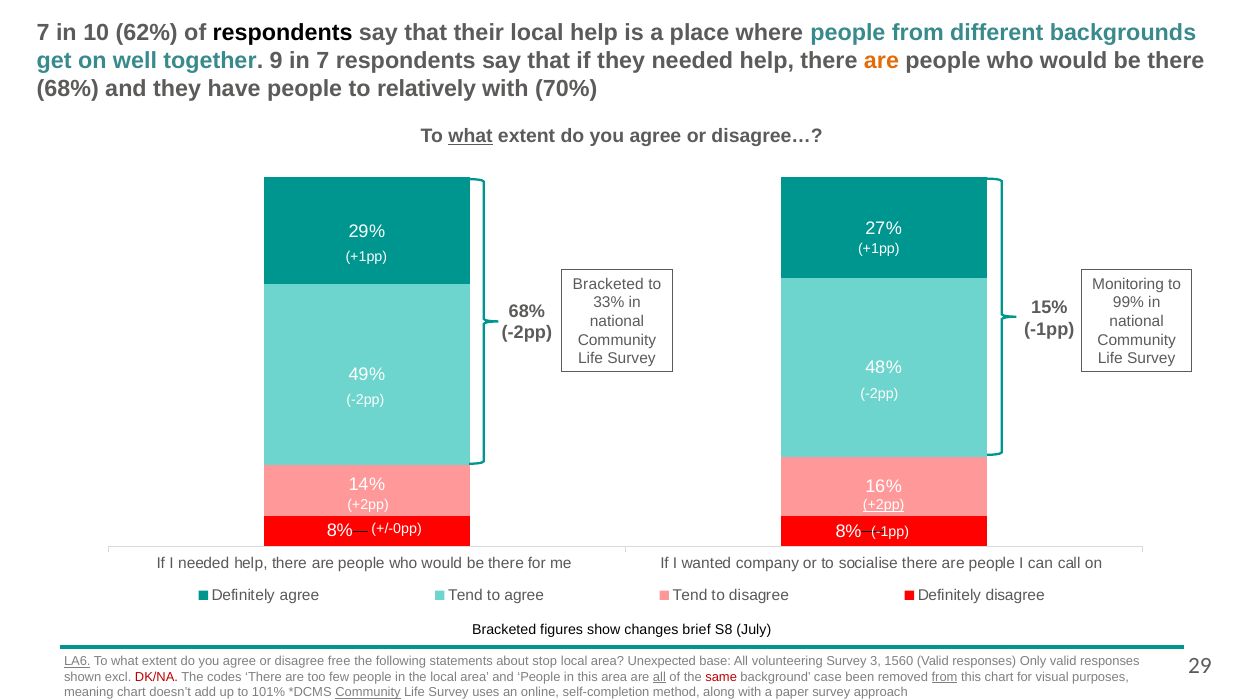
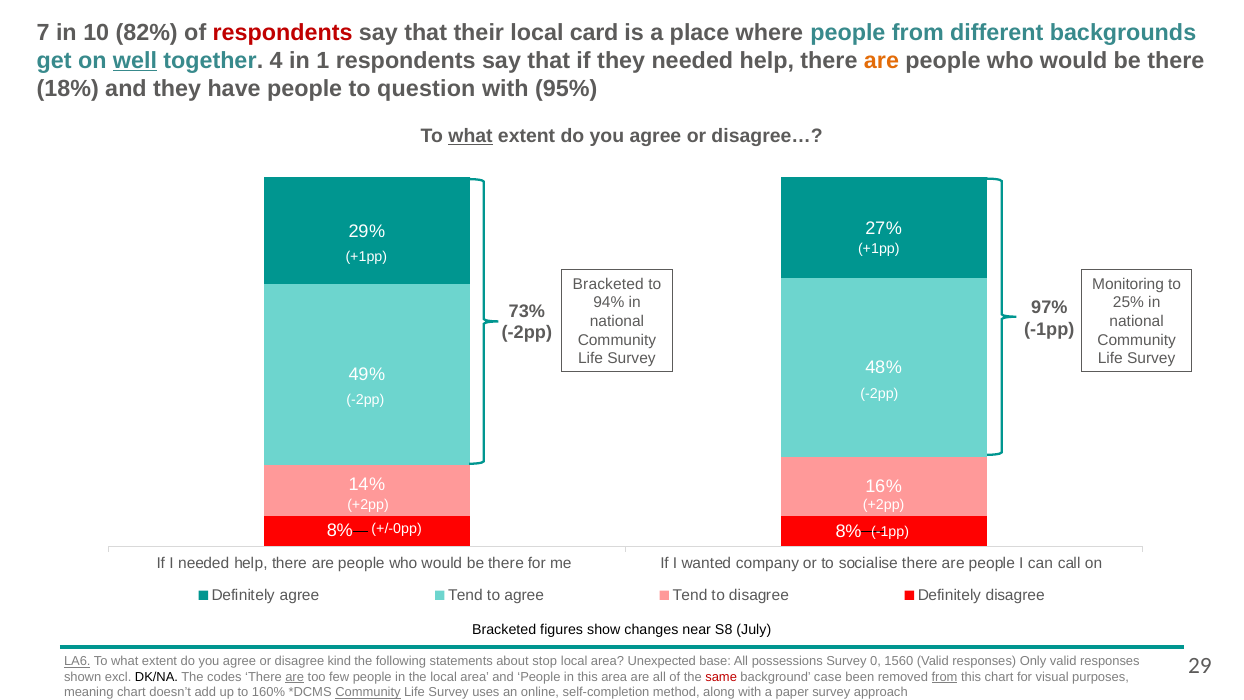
62%: 62% -> 82% (147, 32)
respondents colour: black -> red (283, 32)
local help: help -> card (594, 32)
well underline: none -> present (135, 60)
9: 9 -> 4 (276, 60)
in 7: 7 -> 1 (323, 60)
68%: 68% -> 18% (68, 88)
relatively: relatively -> question (426, 88)
70%: 70% -> 95% (566, 88)
33%: 33% -> 94% (609, 303)
99%: 99% -> 25% (1129, 303)
15%: 15% -> 97% (1049, 307)
68%: 68% -> 73% (527, 311)
+2pp underline: present -> none (884, 505)
brief: brief -> near (697, 629)
free: free -> kind (339, 661)
volunteering: volunteering -> possessions (787, 661)
3: 3 -> 0 (876, 661)
DK/NA colour: red -> black (156, 677)
are underline: none -> present (295, 677)
all underline: present -> none (659, 677)
101%: 101% -> 160% (268, 692)
